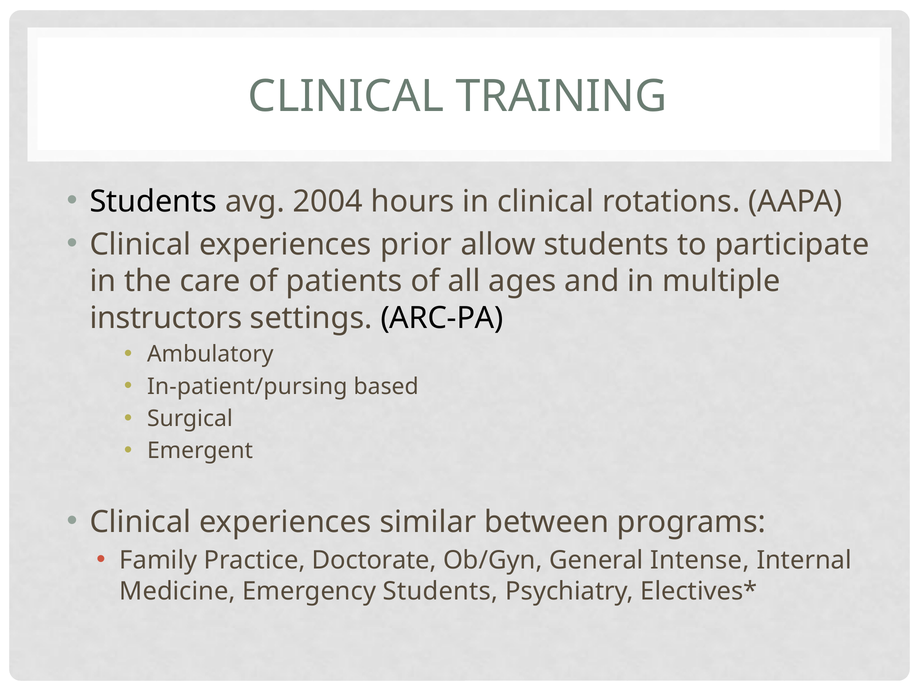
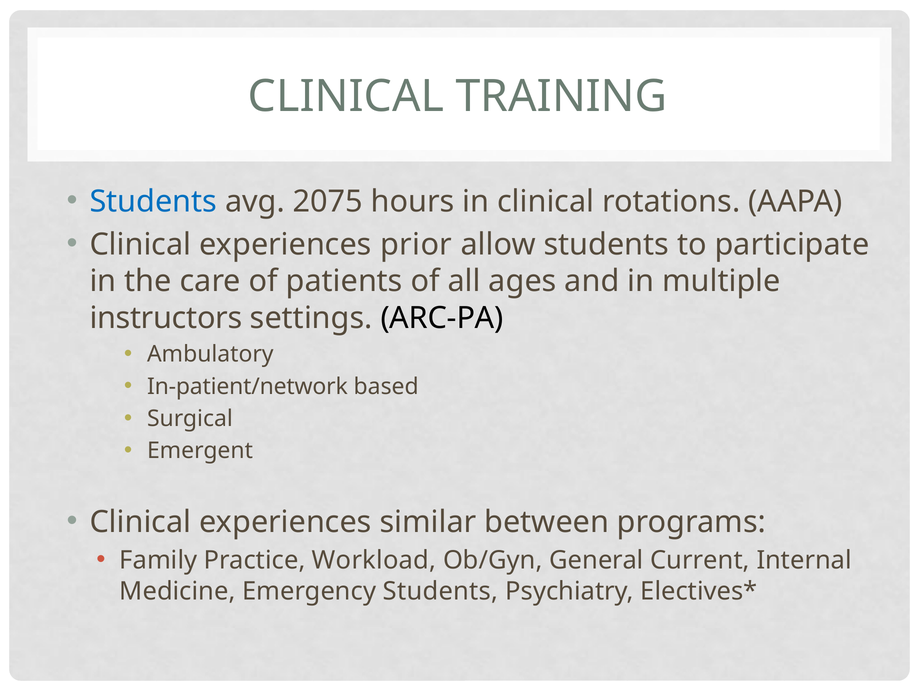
Students colour: black -> blue (153, 201)
2004: 2004 -> 2075 (328, 201)
In-patient/pursing: In-patient/pursing -> In-patient/network (247, 386)
Doctorate: Doctorate -> Workload (374, 560)
Intense: Intense -> Current (700, 560)
